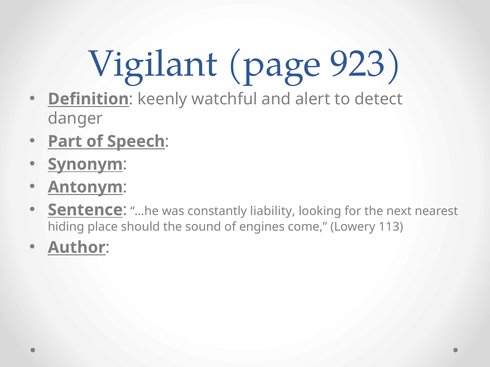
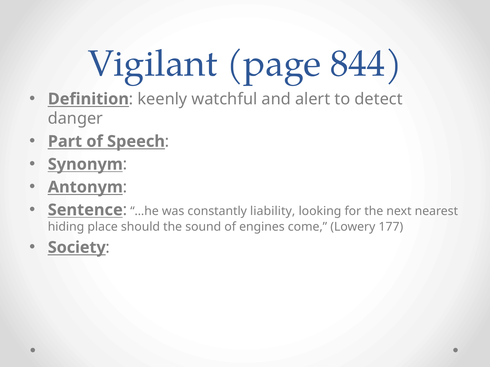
923: 923 -> 844 (366, 64)
113: 113 -> 177 (391, 227)
Author: Author -> Society (77, 248)
